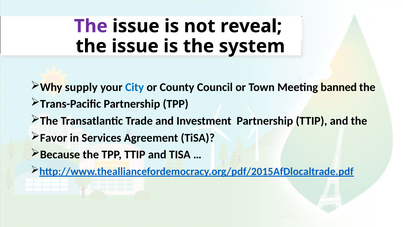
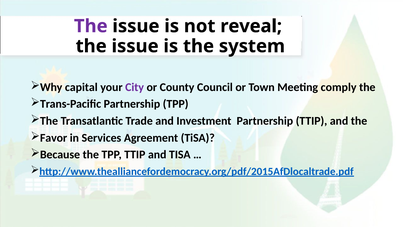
supply: supply -> capital (81, 87)
City colour: blue -> purple (135, 87)
banned: banned -> comply (339, 87)
